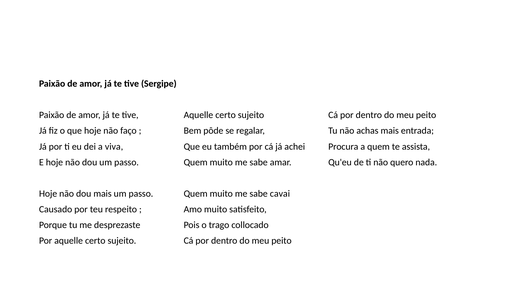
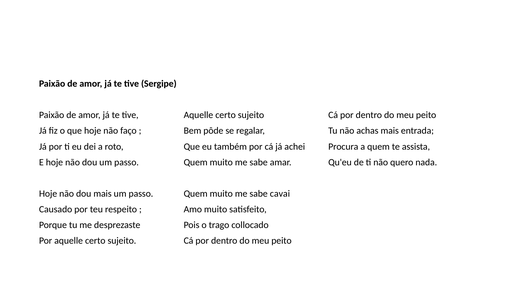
viva: viva -> roto (114, 147)
